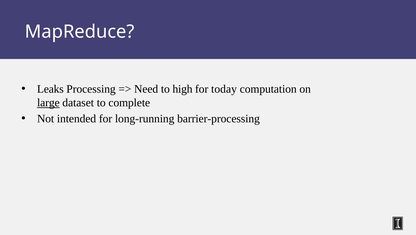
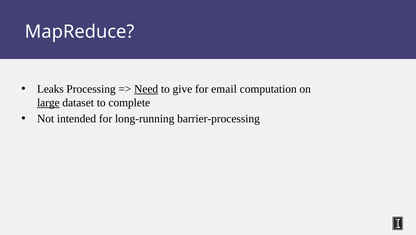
Need underline: none -> present (146, 89)
high: high -> give (182, 89)
today: today -> email (224, 89)
